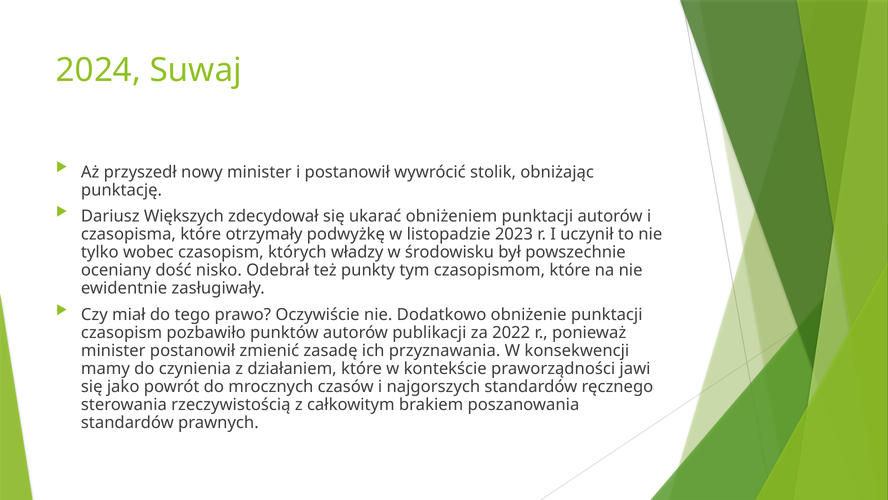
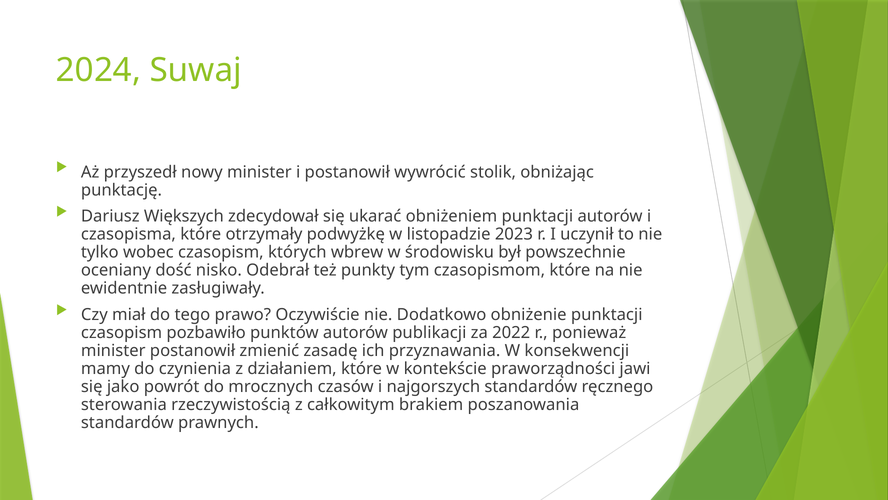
władzy: władzy -> wbrew (357, 252)
